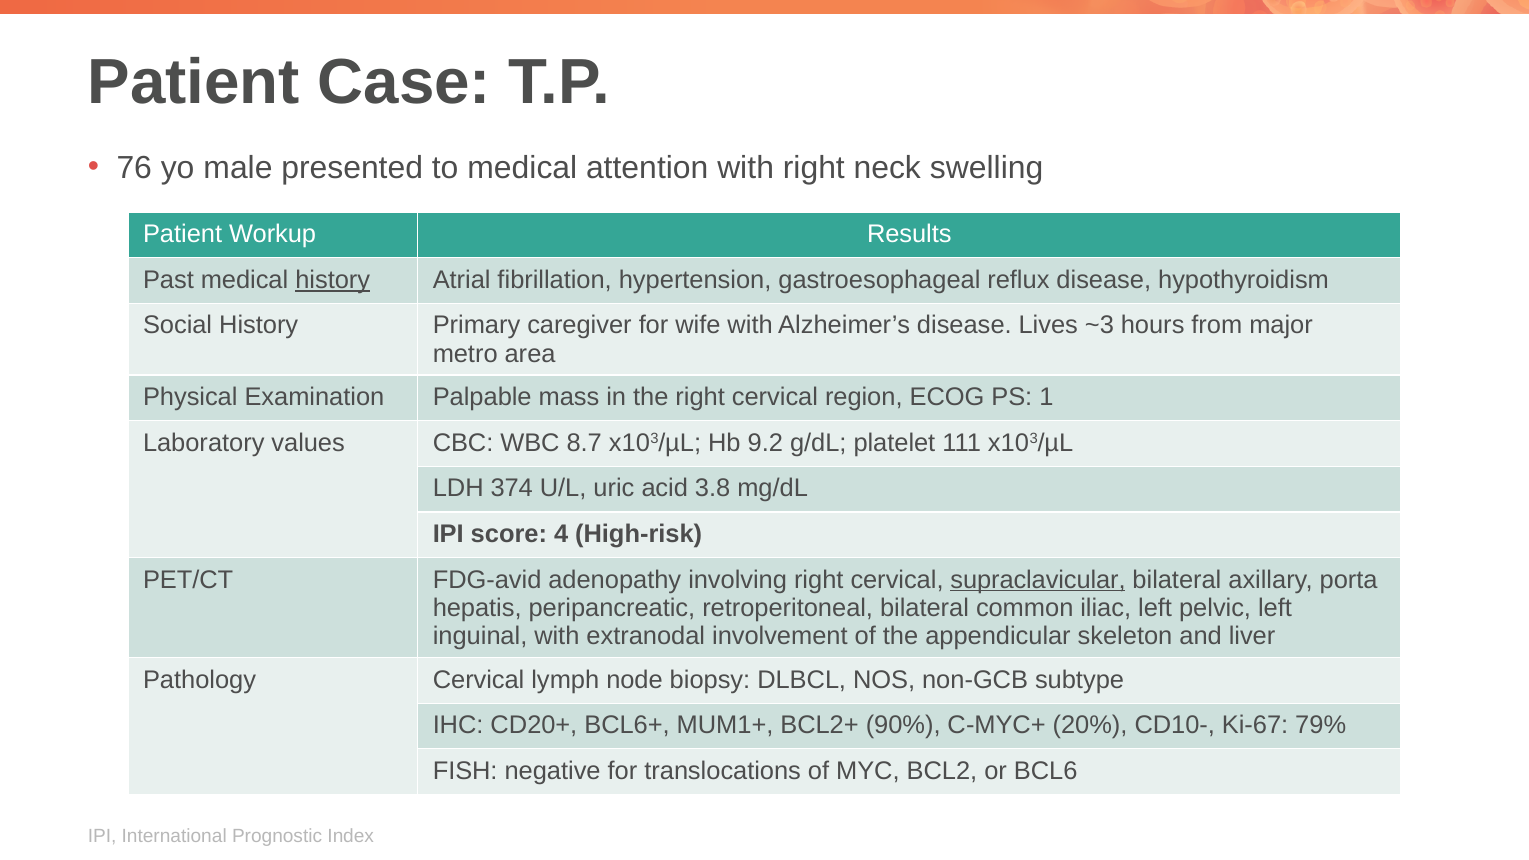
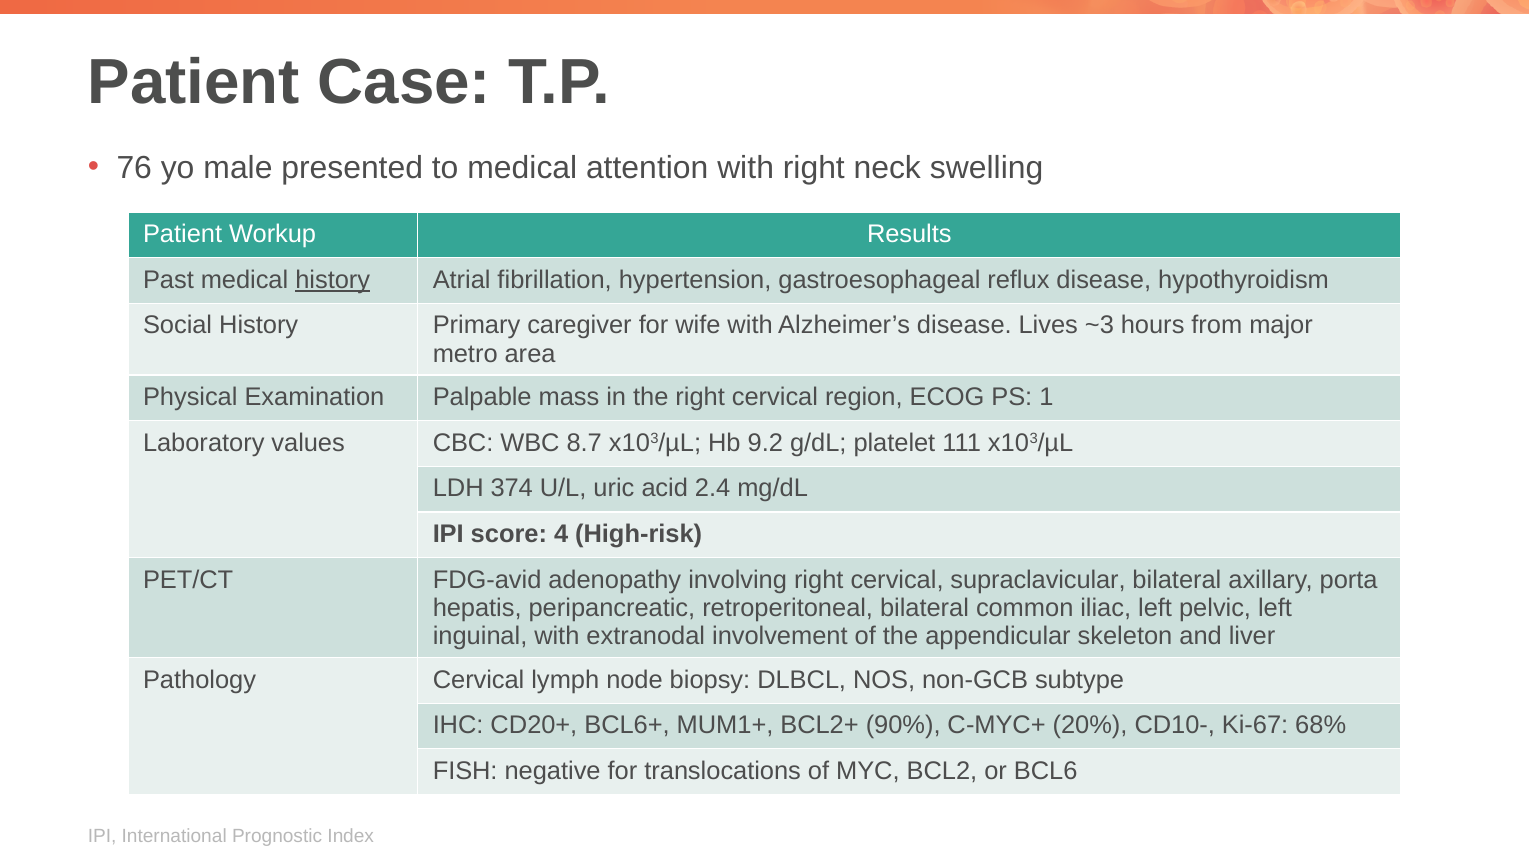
3.8: 3.8 -> 2.4 (713, 488)
supraclavicular underline: present -> none (1038, 580)
79%: 79% -> 68% (1321, 725)
